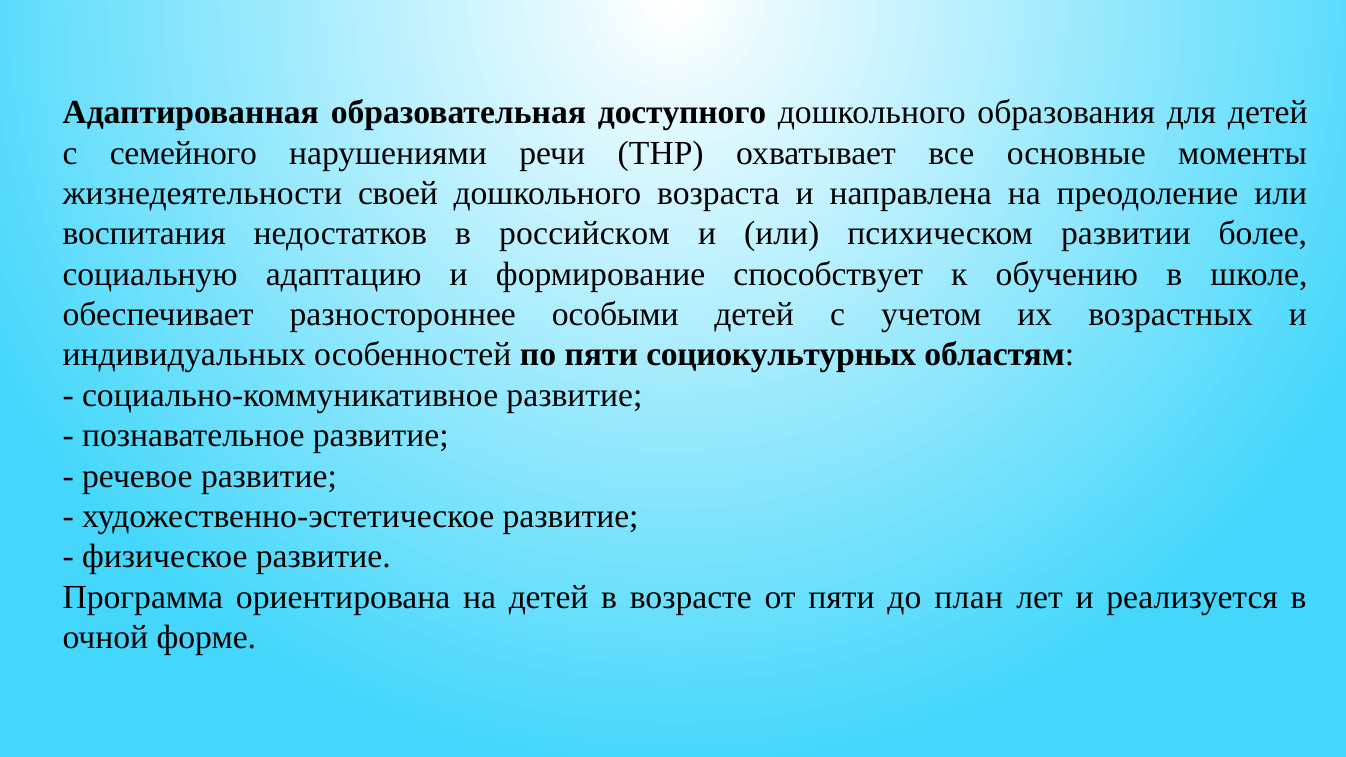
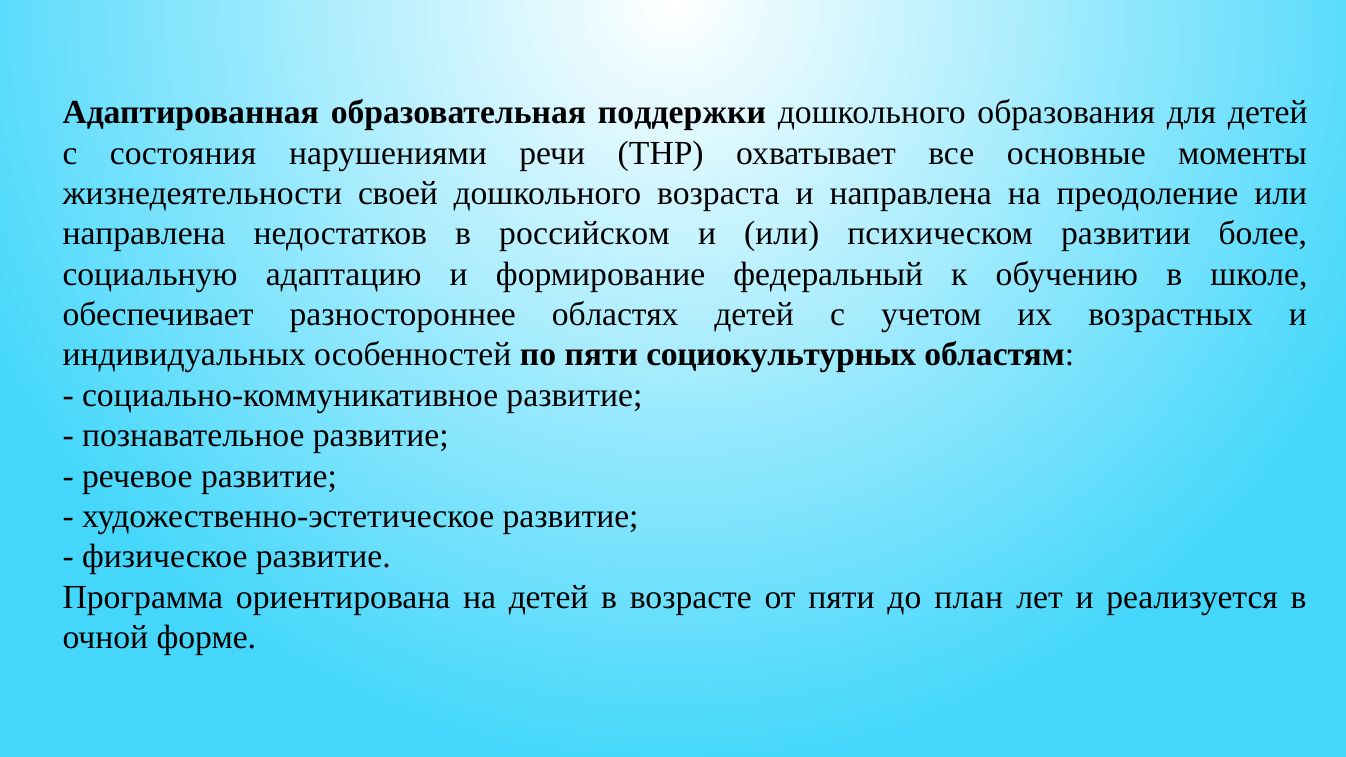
доступного: доступного -> поддержки (682, 113)
семейного: семейного -> состояния (183, 153)
воспитания: воспитания -> направлена (144, 234)
способствует: способствует -> федеральный (828, 274)
особыми: особыми -> областях (615, 315)
